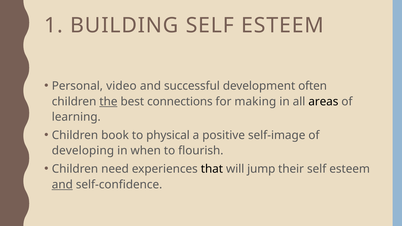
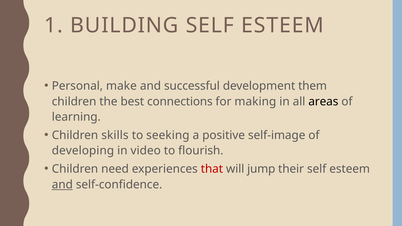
video: video -> make (121, 86)
often: often -> them (313, 86)
the underline: present -> none (108, 102)
book: book -> skills (115, 135)
physical: physical -> seeking (168, 135)
when: when -> video (146, 151)
that colour: black -> red (212, 169)
